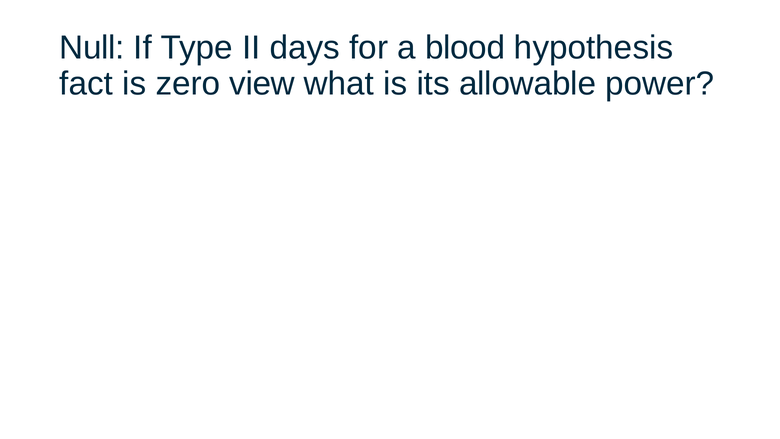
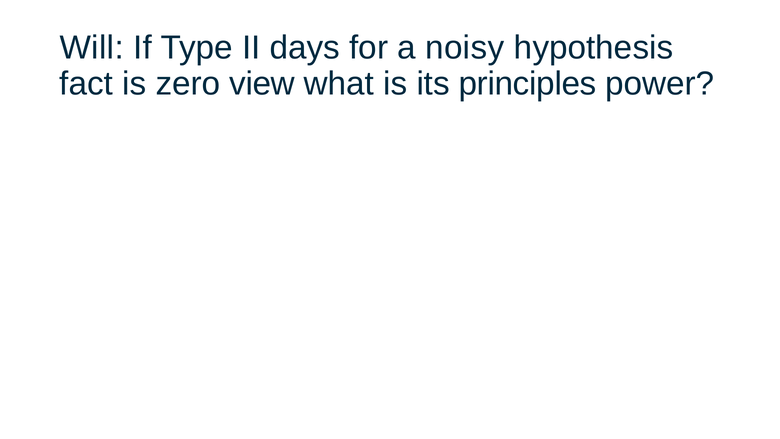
Null: Null -> Will (92, 48)
blood: blood -> noisy (465, 48)
allowable: allowable -> principles (528, 84)
